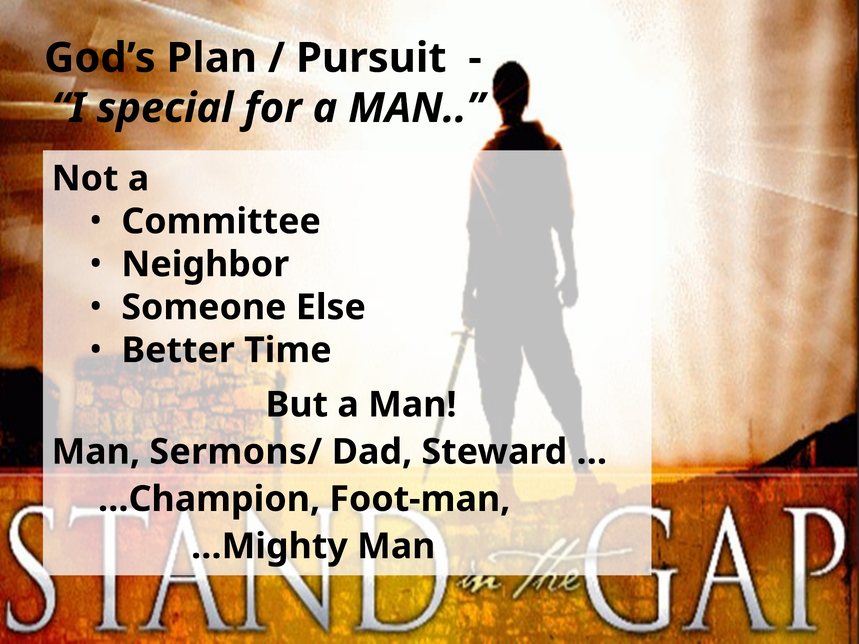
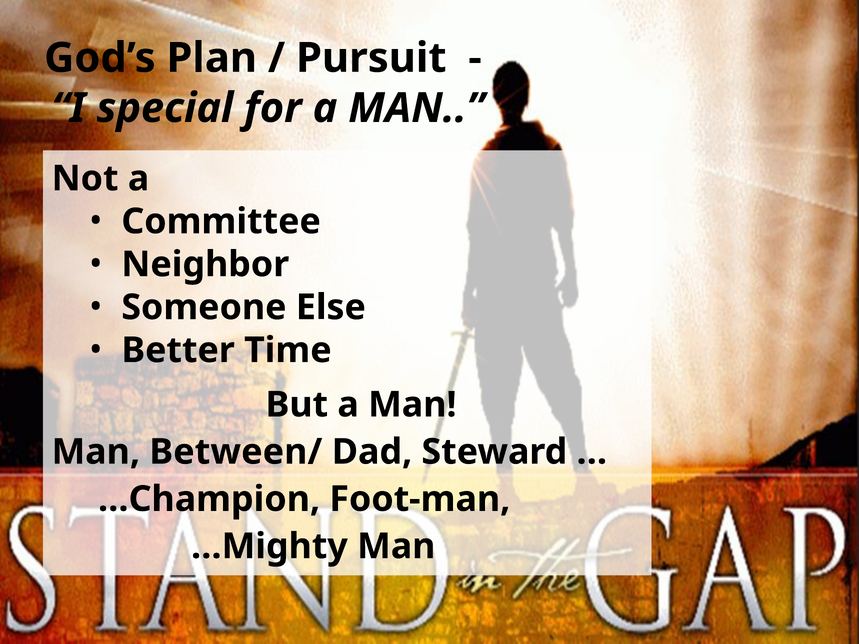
Sermons/: Sermons/ -> Between/ (236, 452)
